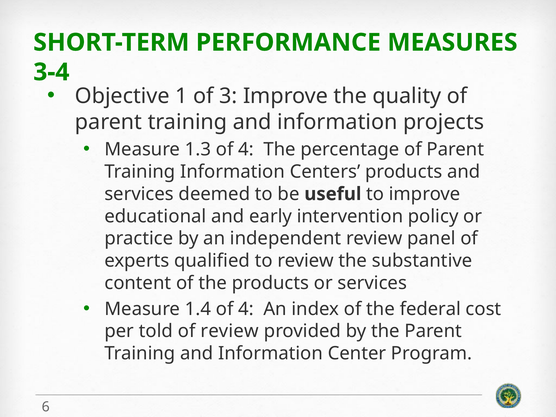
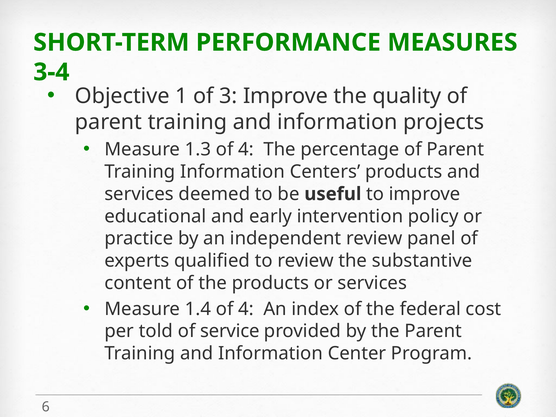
of review: review -> service (230, 331)
